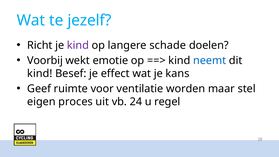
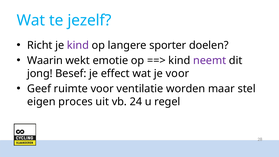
schade: schade -> sporter (168, 45)
Voorbij: Voorbij -> Waarin (45, 60)
neemt colour: blue -> purple (210, 60)
kind: kind -> jong (40, 73)
je kans: kans -> voor (177, 73)
